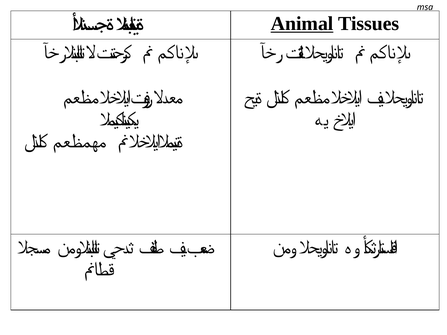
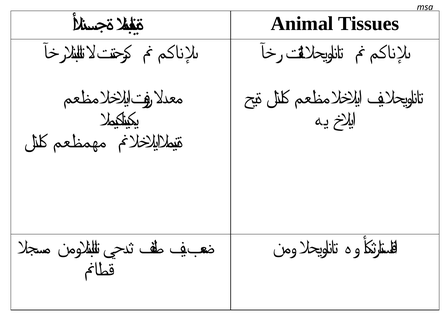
Animal underline: present -> none (302, 24)
